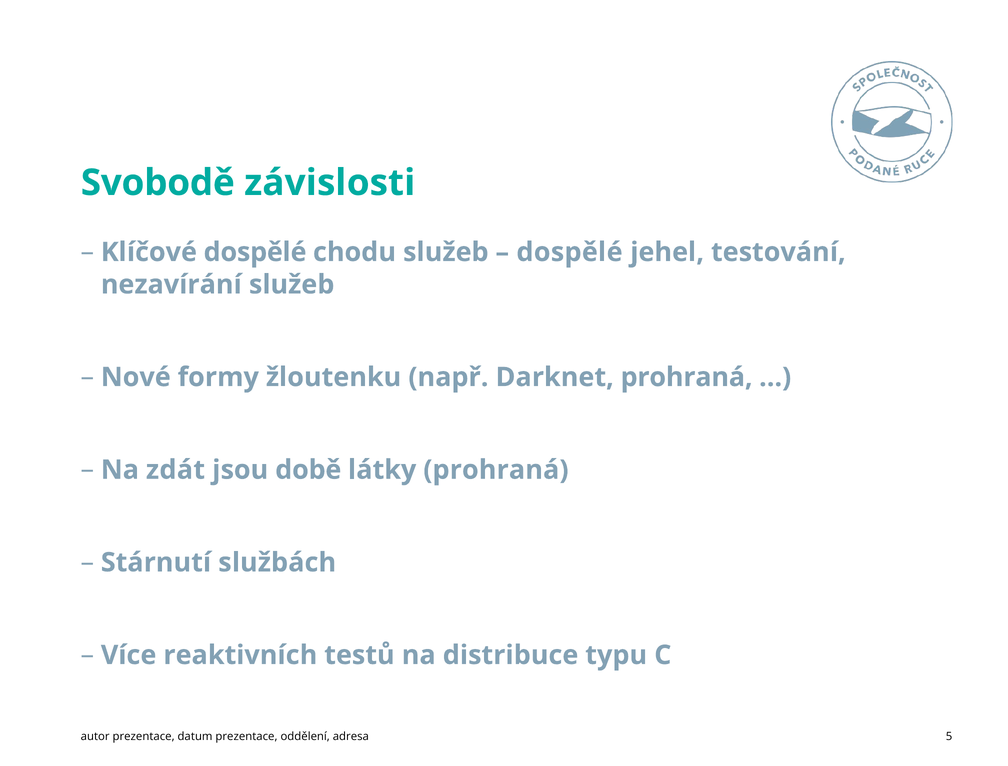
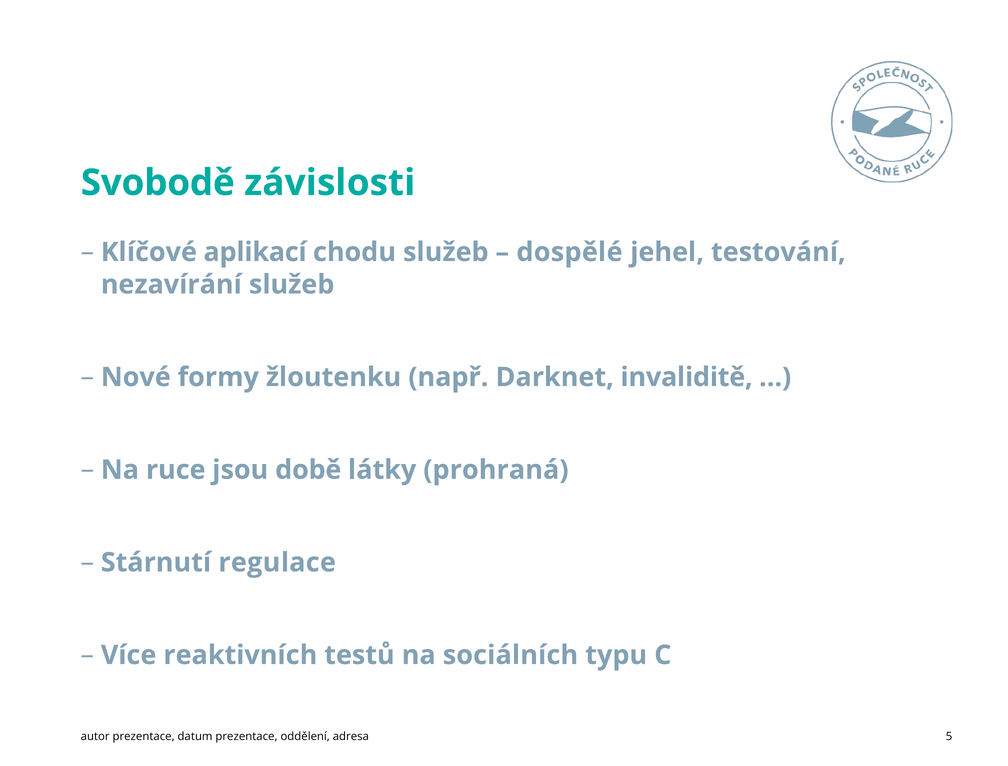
Klíčové dospělé: dospělé -> aplikací (255, 252)
Darknet prohraná: prohraná -> invaliditě (687, 377)
zdát: zdát -> ruce (176, 470)
službách: službách -> regulace (277, 563)
distribuce: distribuce -> sociálních (510, 655)
